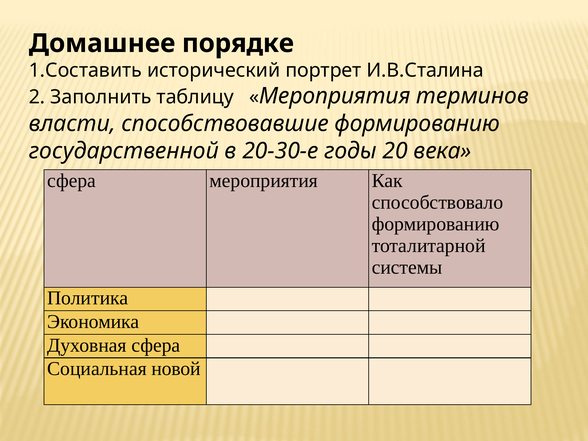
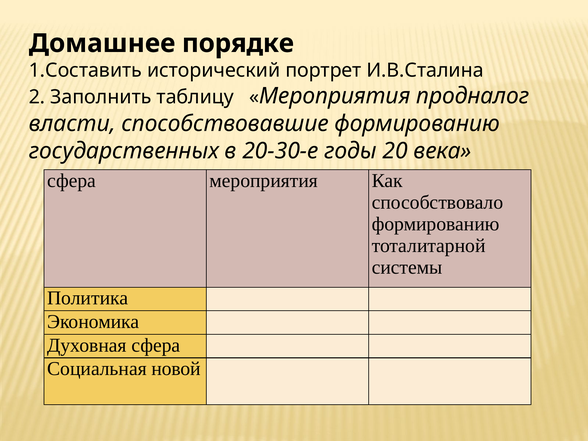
терминов: терминов -> продналог (473, 96)
государственной: государственной -> государственных (124, 151)
